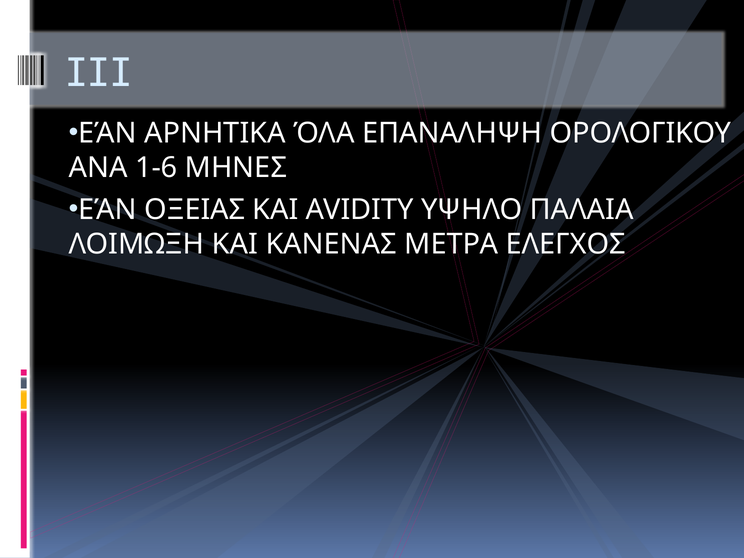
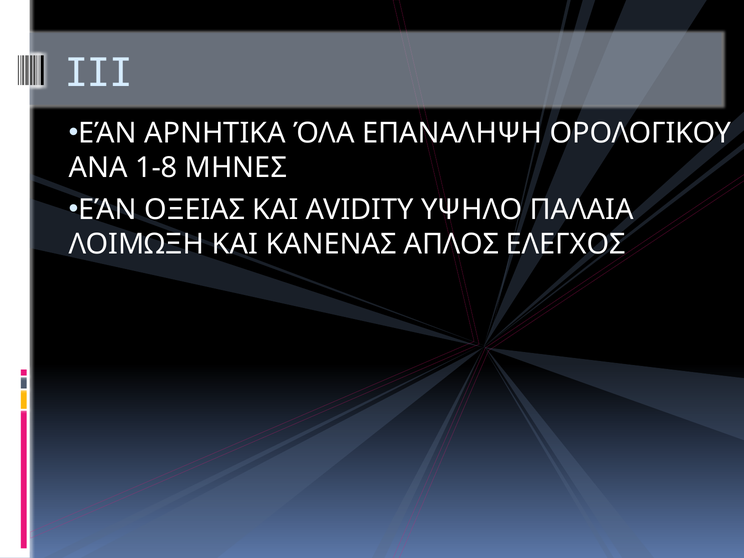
1-6: 1-6 -> 1-8 (156, 168)
ΜΕΤΡΑ: ΜΕΤΡΑ -> ΑΠΛΟΣ (451, 244)
